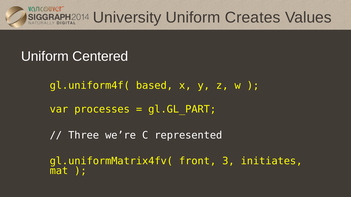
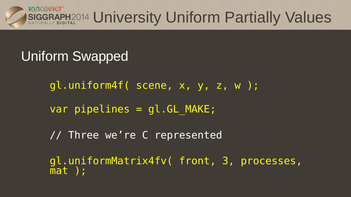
Creates: Creates -> Partially (253, 18)
Centered: Centered -> Swapped (100, 56)
based: based -> scene (154, 86)
processes: processes -> pipelines (102, 110)
gl.GL_PART: gl.GL_PART -> gl.GL_MAKE (182, 110)
initiates: initiates -> processes (272, 161)
